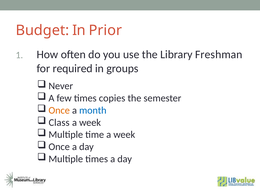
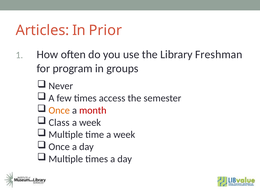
Budget: Budget -> Articles (42, 30)
required: required -> program (73, 68)
copies: copies -> access (112, 98)
month colour: blue -> red (93, 110)
